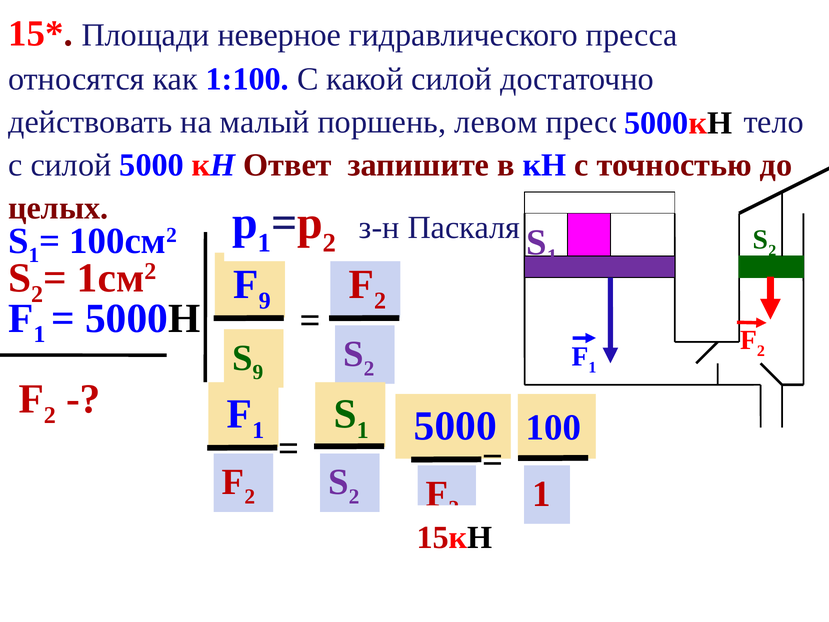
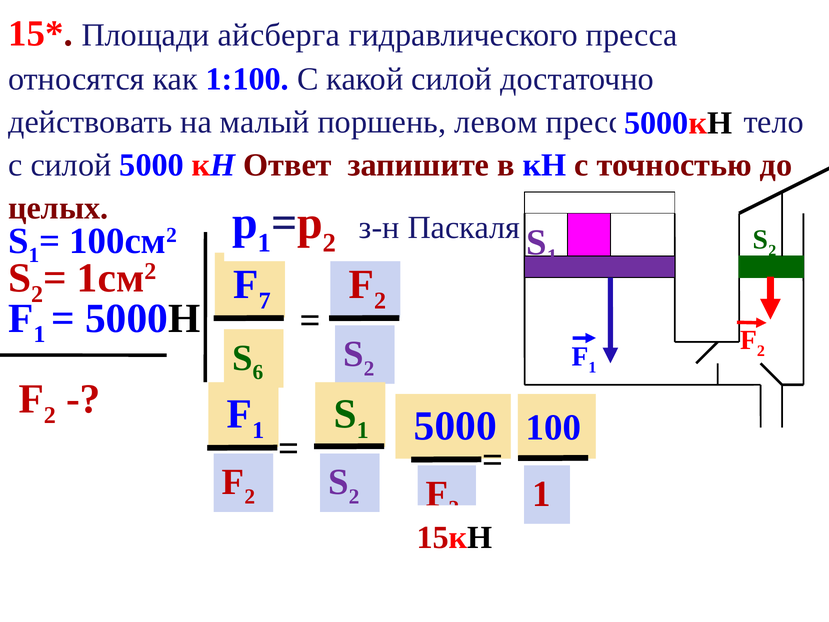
неверное: неверное -> айсберга (279, 35)
9: 9 -> 7 (265, 301)
9: 9 -> 6 (258, 372)
